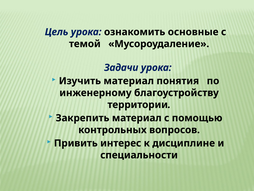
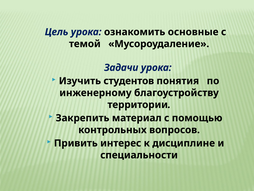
Изучить материал: материал -> студентов (129, 81)
